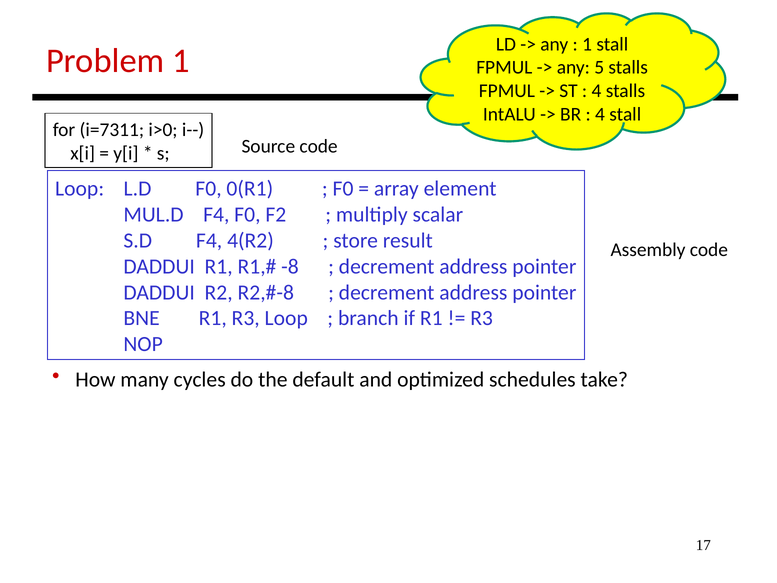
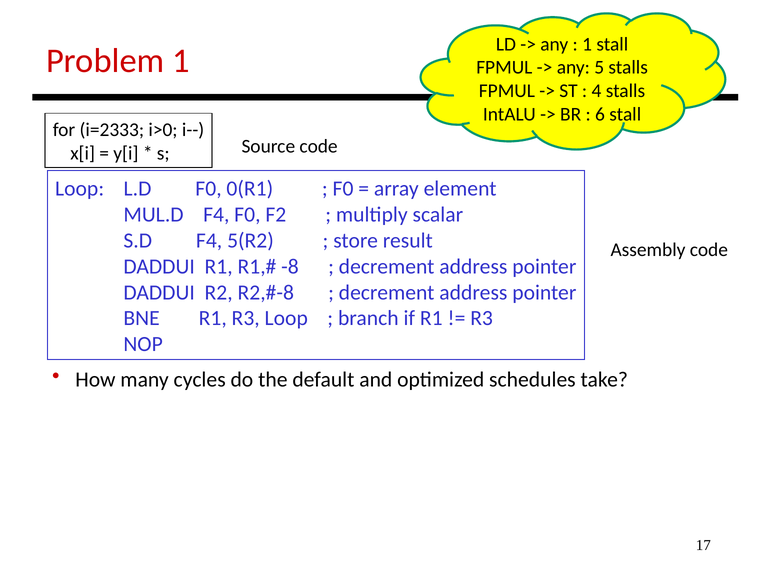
4: 4 -> 6 (600, 114)
i=7311: i=7311 -> i=2333 (112, 130)
4(R2: 4(R2 -> 5(R2 (250, 240)
